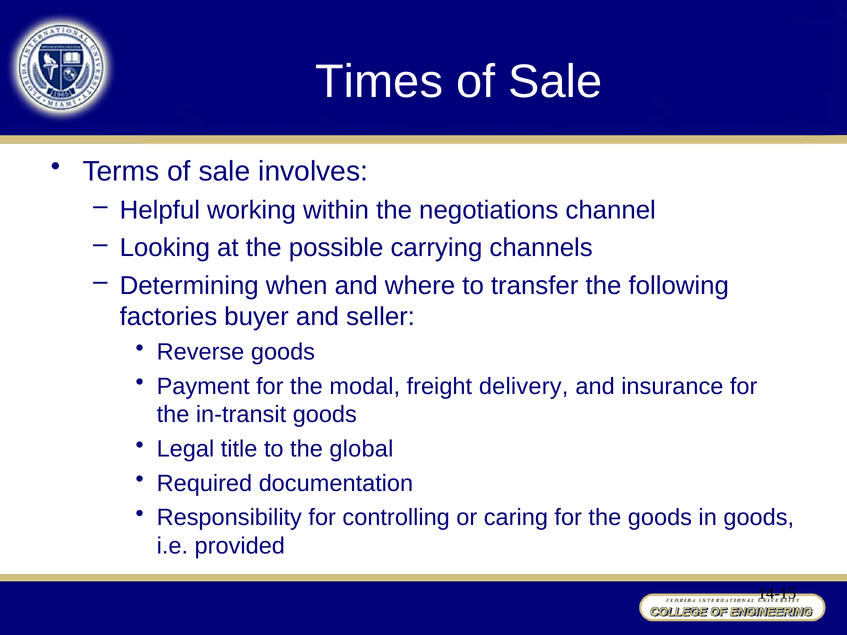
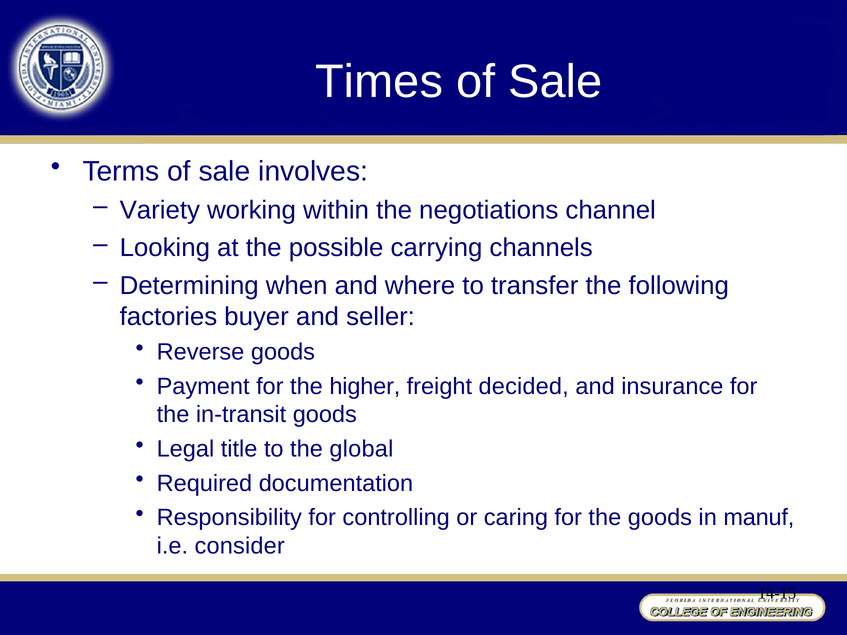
Helpful: Helpful -> Variety (160, 210)
modal: modal -> higher (365, 387)
delivery: delivery -> decided (524, 387)
in goods: goods -> manuf (759, 518)
provided: provided -> consider (240, 546)
